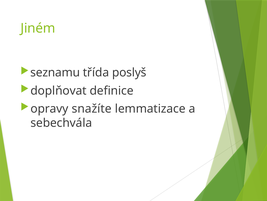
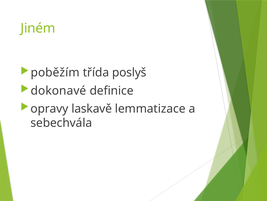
seznamu: seznamu -> poběžím (55, 72)
doplňovat: doplňovat -> dokonavé (58, 90)
snažíte: snažíte -> laskavě (92, 108)
